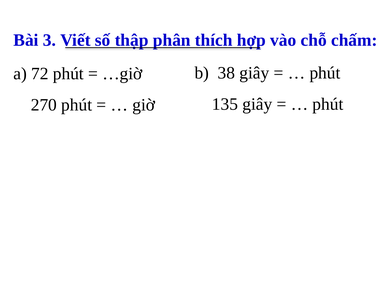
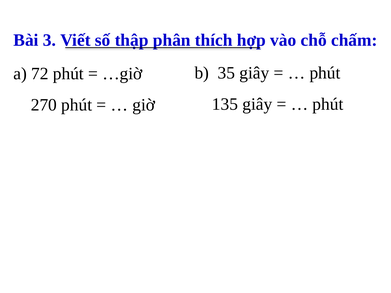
38: 38 -> 35 (226, 73)
